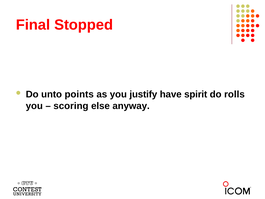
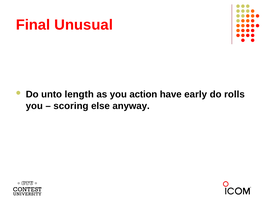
Stopped: Stopped -> Unusual (84, 25)
points: points -> length (79, 94)
justify: justify -> action (143, 94)
spirit: spirit -> early (196, 94)
